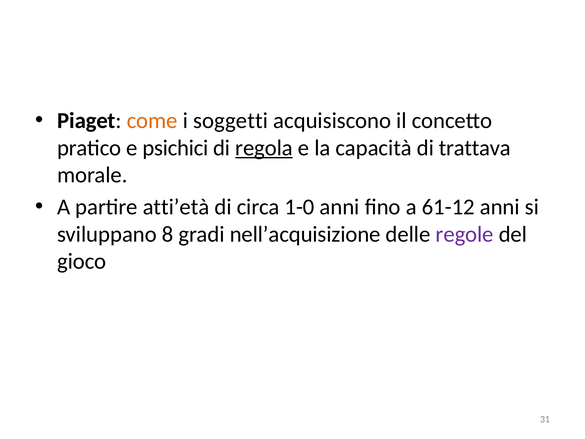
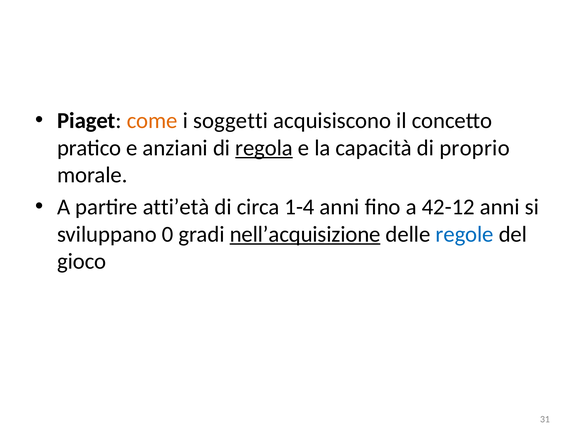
psichici: psichici -> anziani (175, 148)
trattava: trattava -> proprio (475, 148)
1-0: 1-0 -> 1-4 (300, 207)
61-12: 61-12 -> 42-12 (448, 207)
8: 8 -> 0 (168, 234)
nell’acquisizione underline: none -> present (305, 234)
regole colour: purple -> blue (465, 234)
